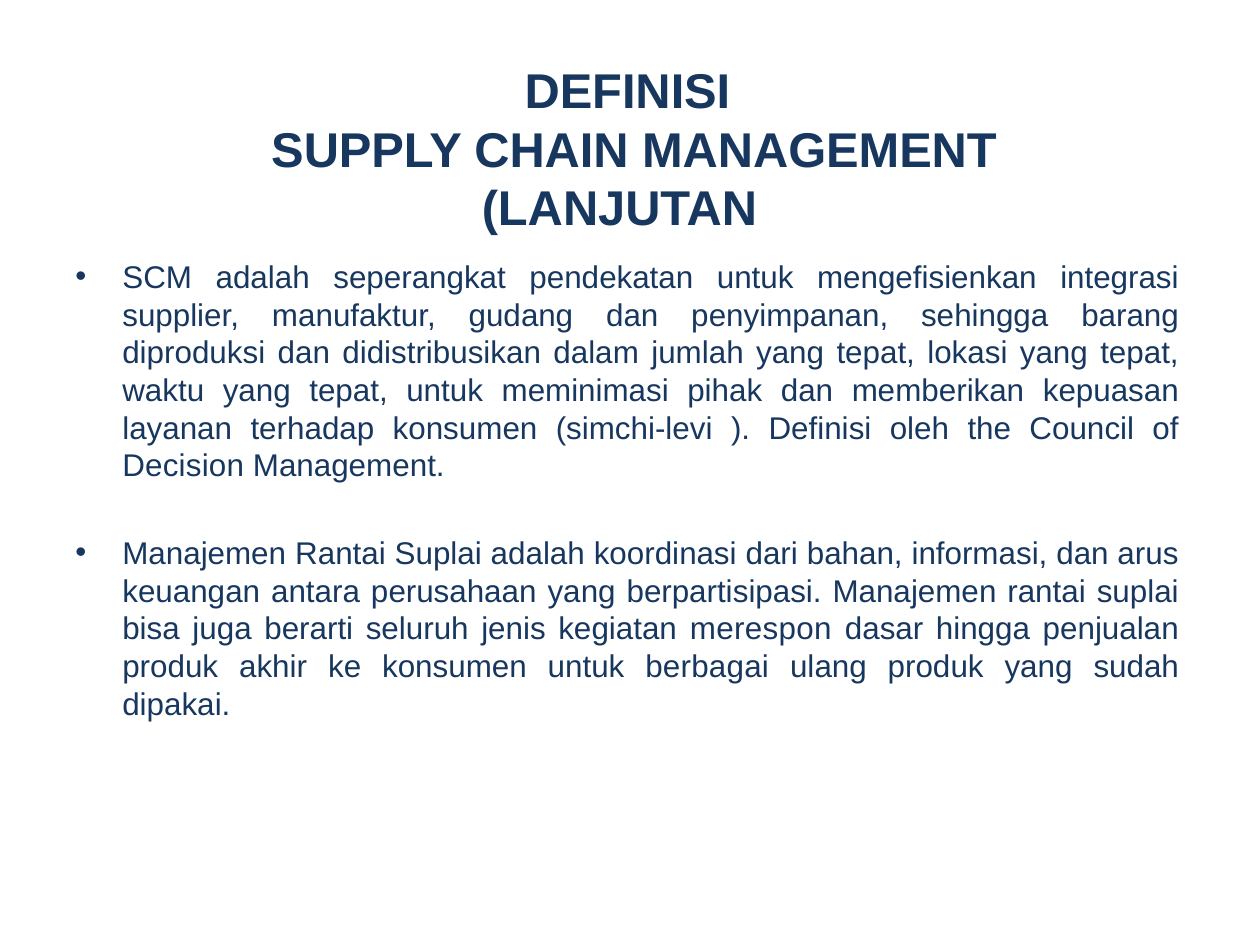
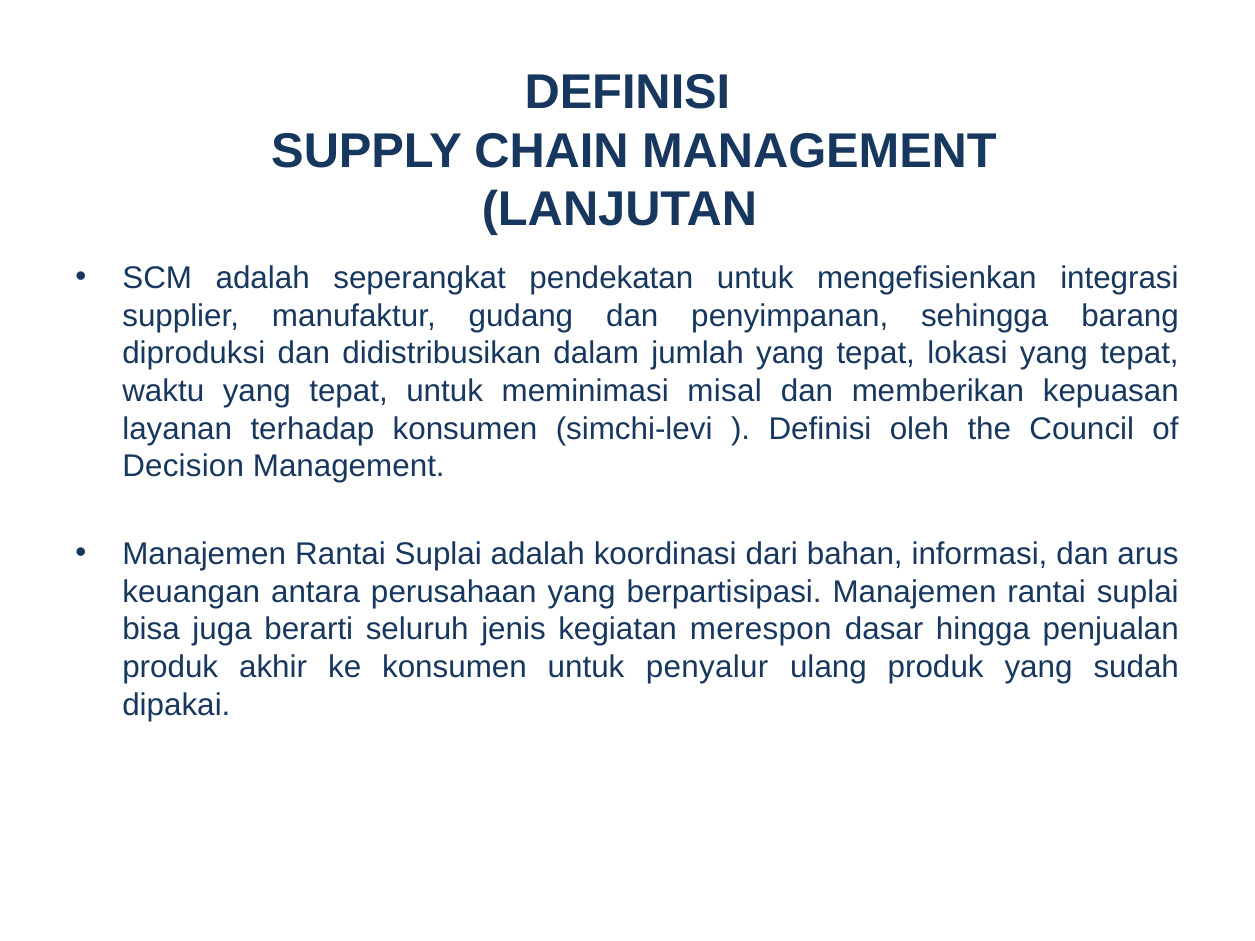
pihak: pihak -> misal (725, 391)
berbagai: berbagai -> penyalur (707, 667)
